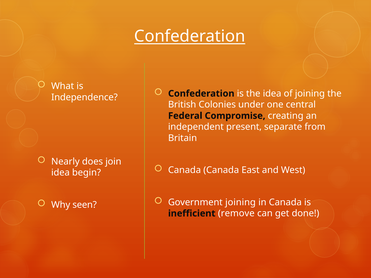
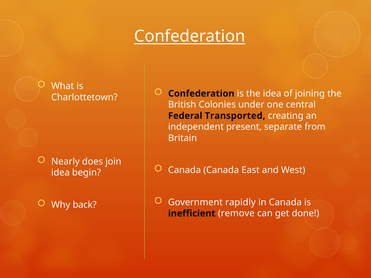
Independence: Independence -> Charlottetown (84, 97)
Compromise: Compromise -> Transported (235, 116)
Government joining: joining -> rapidly (240, 202)
seen: seen -> back (85, 205)
